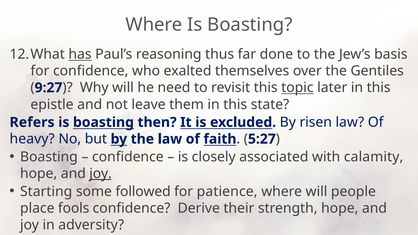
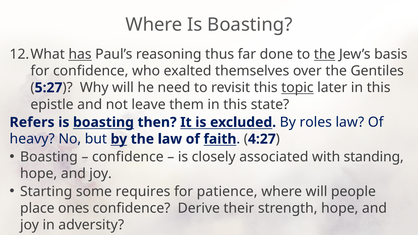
the underline: none -> present (325, 54)
9:27: 9:27 -> 5:27 (49, 88)
risen: risen -> roles (316, 122)
5:27: 5:27 -> 4:27 (262, 139)
calamity: calamity -> standing (374, 157)
joy underline: present -> none (101, 174)
followed: followed -> requires (143, 192)
fools: fools -> ones (74, 208)
